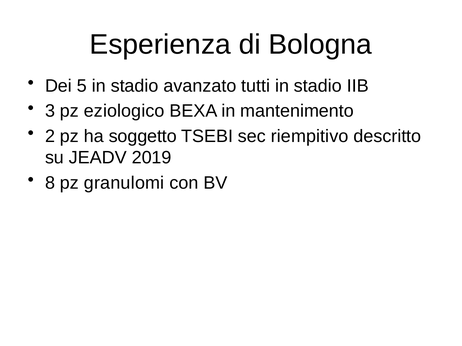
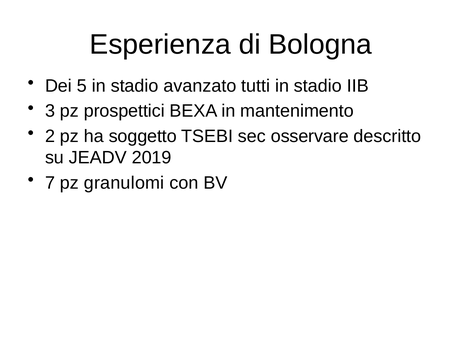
eziologico: eziologico -> prospettici (124, 111)
riempitivo: riempitivo -> osservare (310, 136)
8: 8 -> 7 (50, 183)
